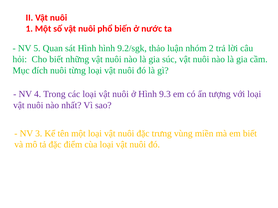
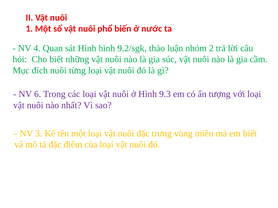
5: 5 -> 4 (37, 48)
4: 4 -> 6 (38, 94)
